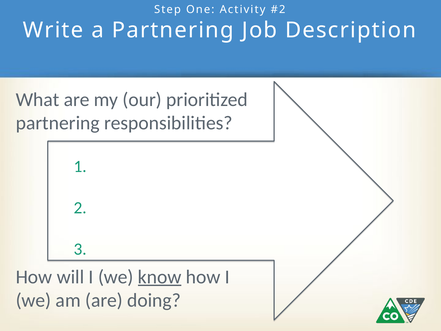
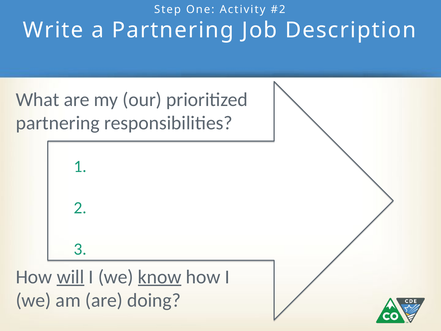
will underline: none -> present (70, 277)
